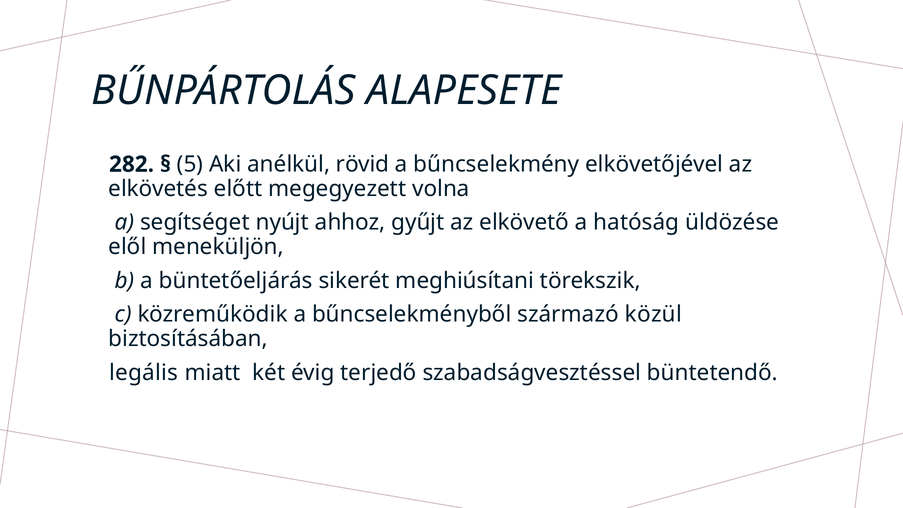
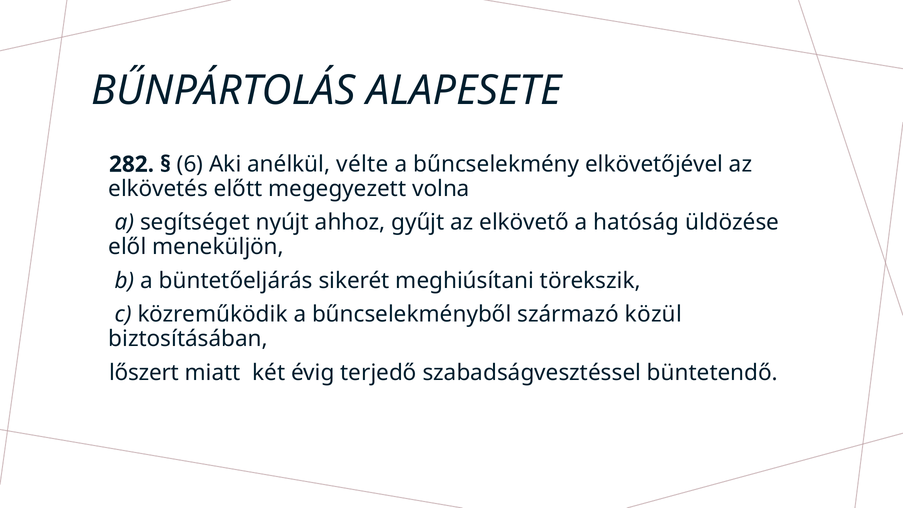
5: 5 -> 6 (190, 164)
rövid: rövid -> vélte (362, 164)
legális: legális -> lőszert (144, 373)
